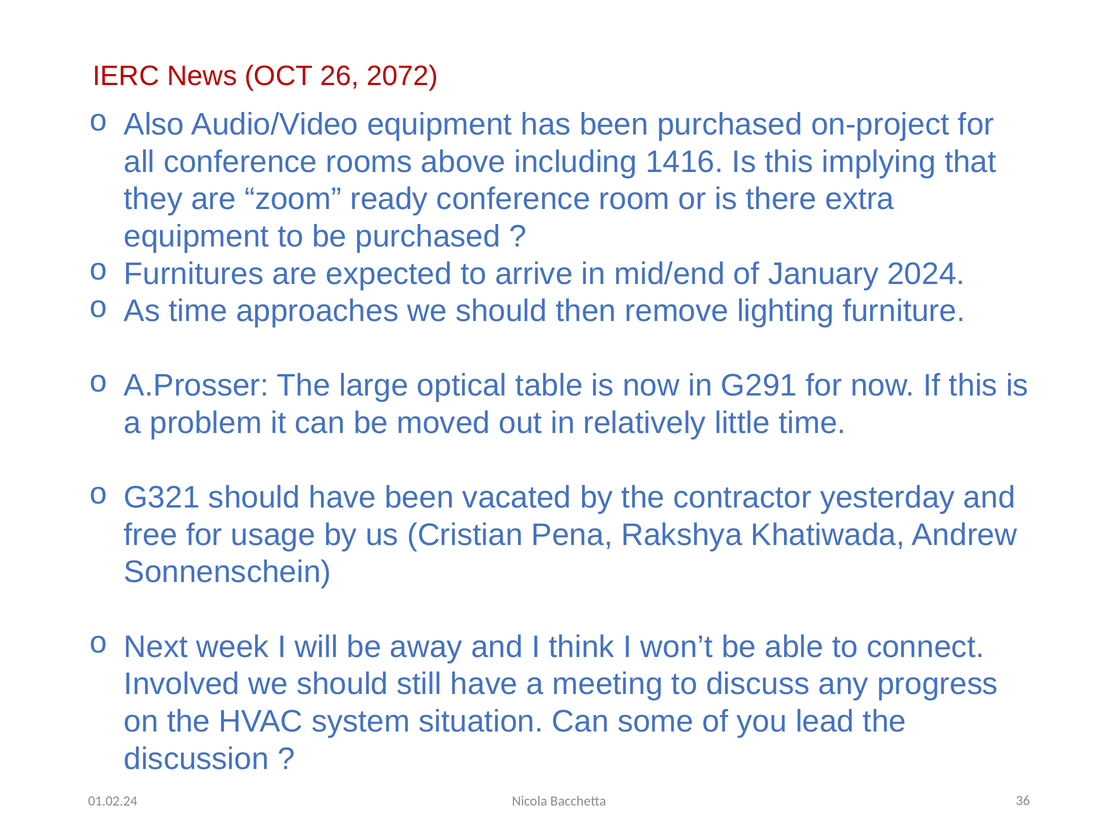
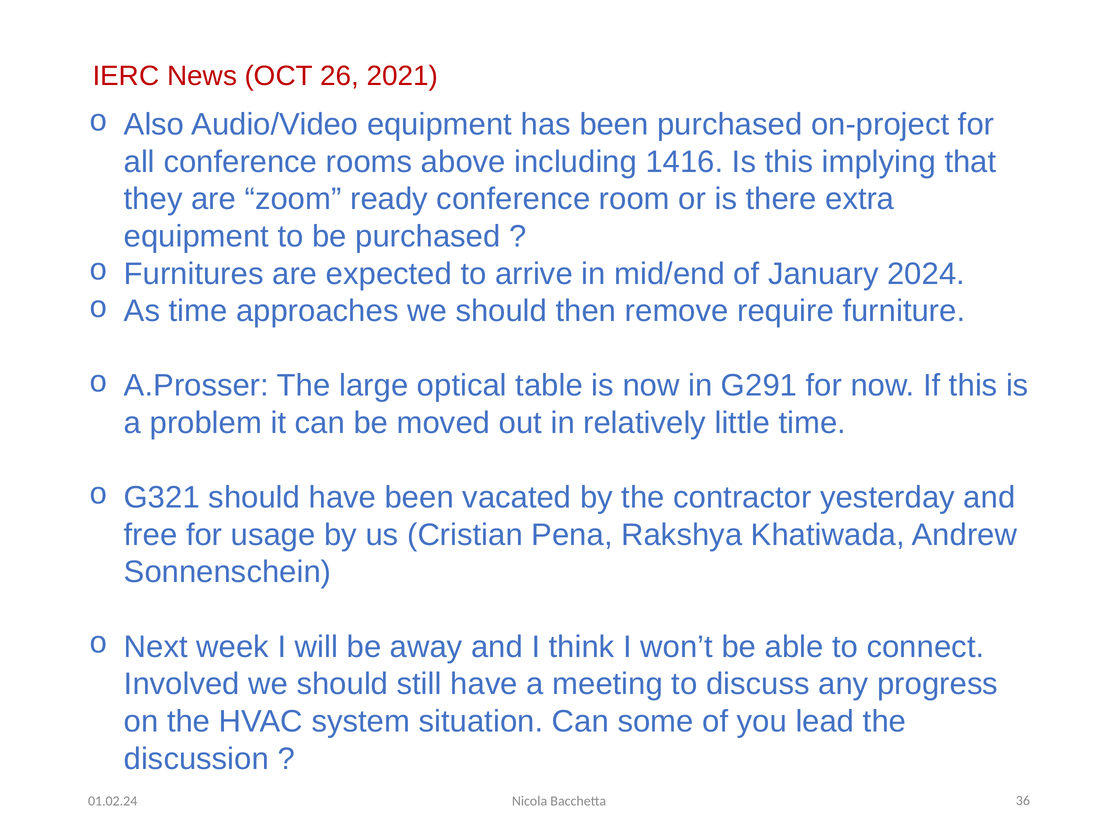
2072: 2072 -> 2021 (402, 76)
lighting: lighting -> require (786, 311)
